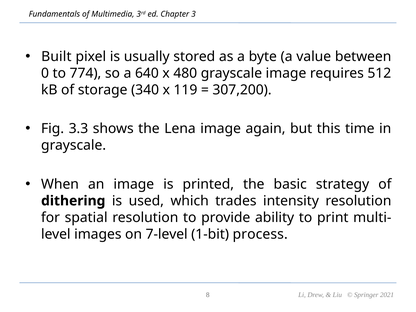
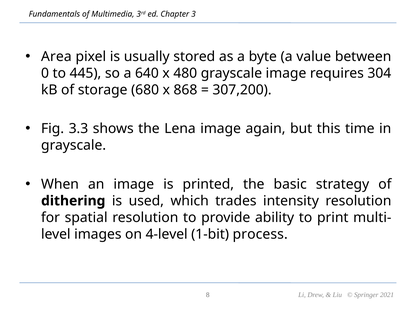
Built: Built -> Area (56, 57)
774: 774 -> 445 (85, 73)
512: 512 -> 304 (379, 73)
340: 340 -> 680 (145, 90)
119: 119 -> 868 (185, 90)
7-level: 7-level -> 4-level (167, 234)
